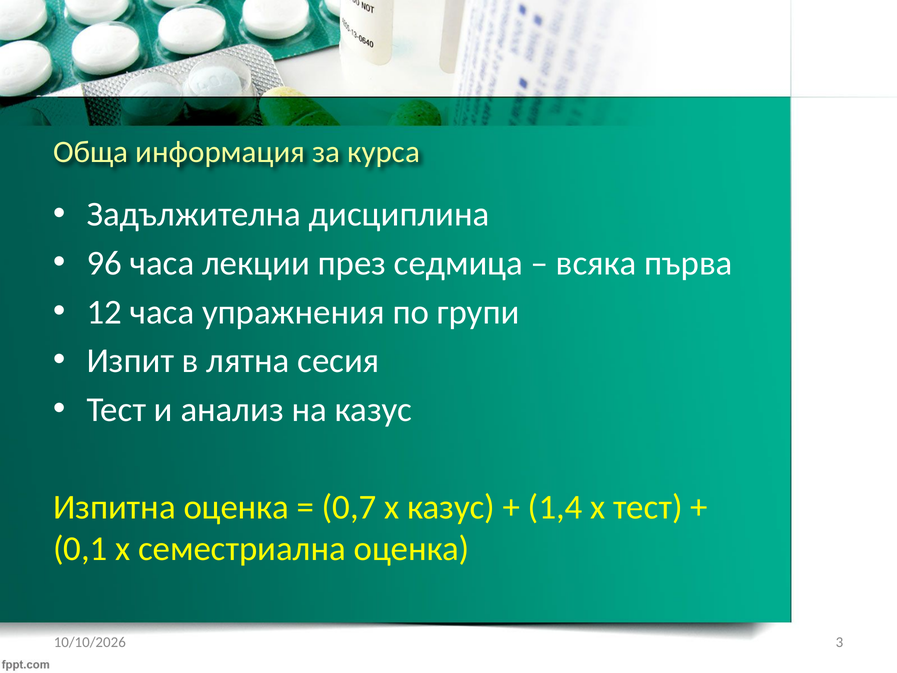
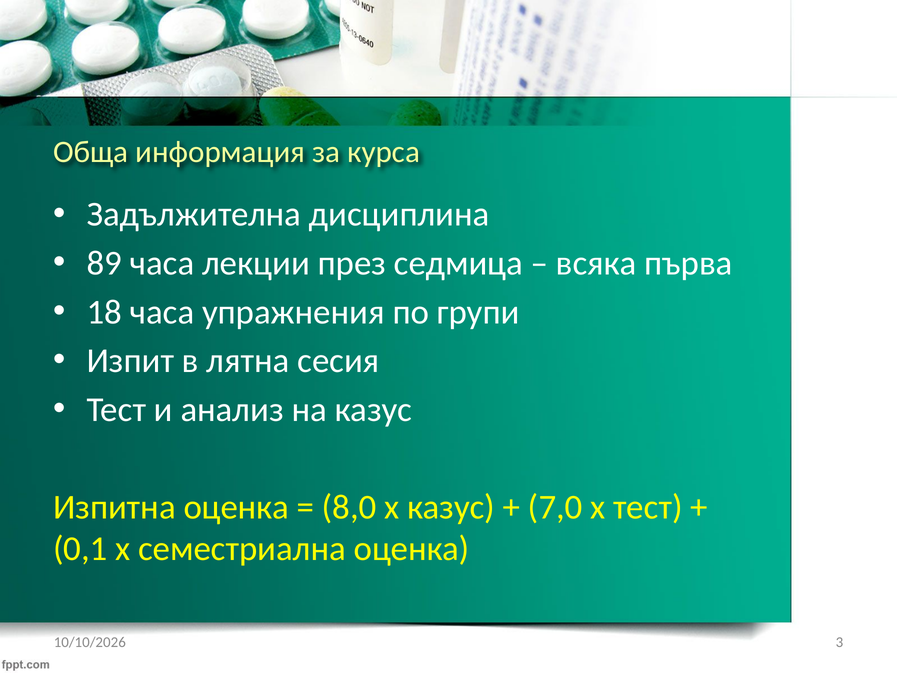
96: 96 -> 89 (104, 263)
12: 12 -> 18 (104, 312)
0,7: 0,7 -> 8,0 (349, 507)
1,4: 1,4 -> 7,0 (555, 507)
